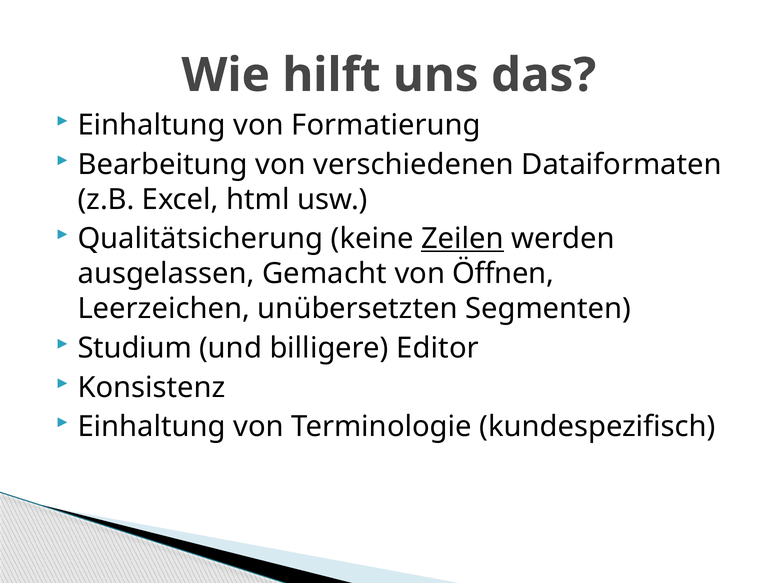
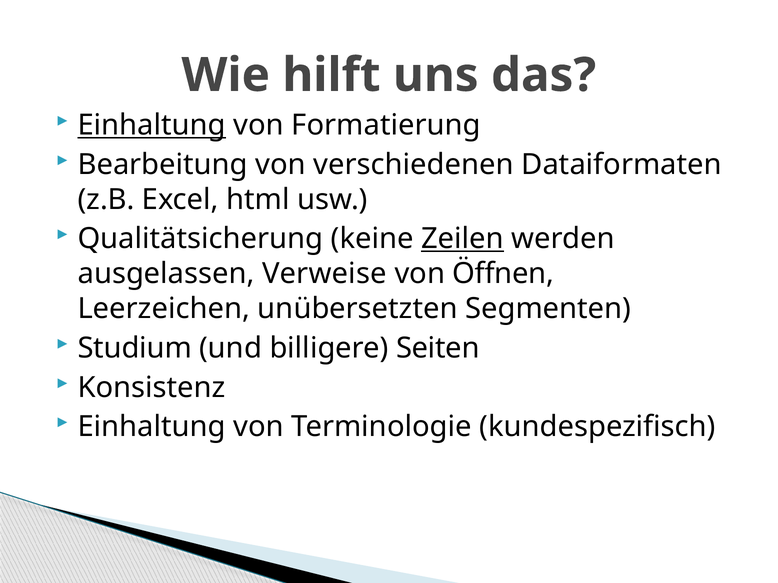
Einhaltung underline: none -> present (152, 125)
Gemacht: Gemacht -> Verweise (324, 274)
Editor: Editor -> Seiten (438, 348)
